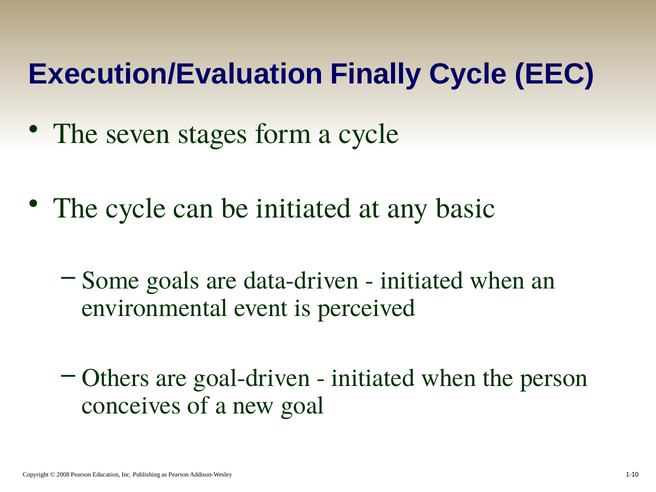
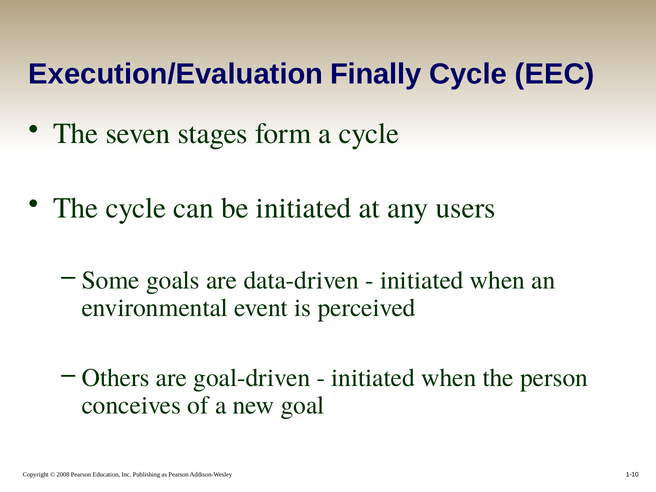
basic: basic -> users (466, 208)
